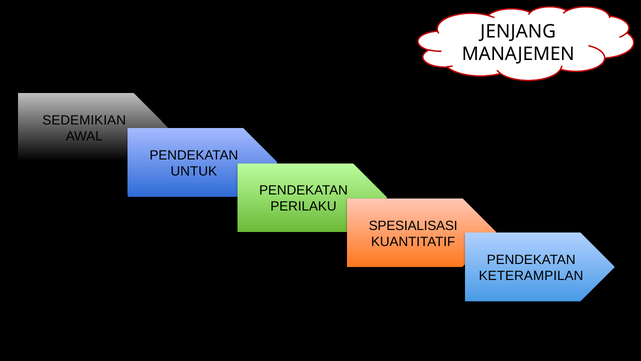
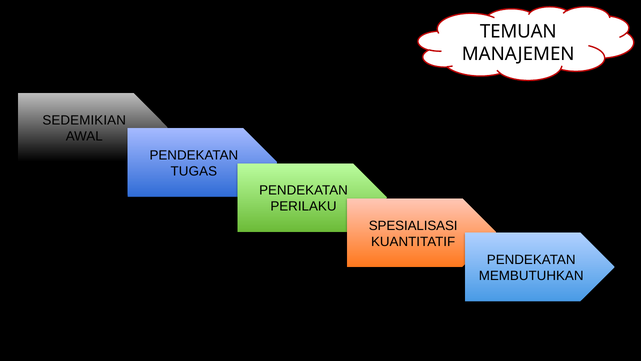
JENJANG: JENJANG -> TEMUAN (518, 32)
UNTUK: UNTUK -> TUGAS (194, 171)
KETERAMPILAN: KETERAMPILAN -> MEMBUTUHKAN (531, 276)
